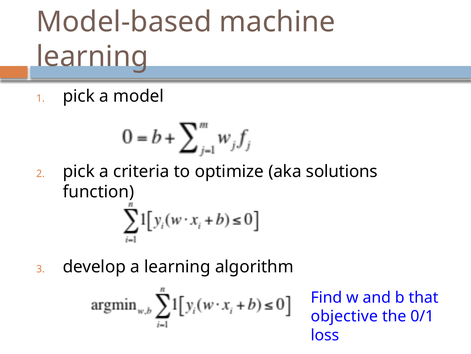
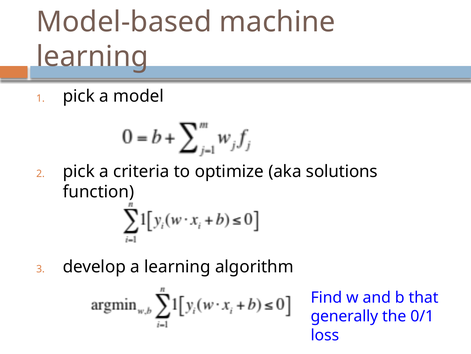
objective: objective -> generally (344, 316)
